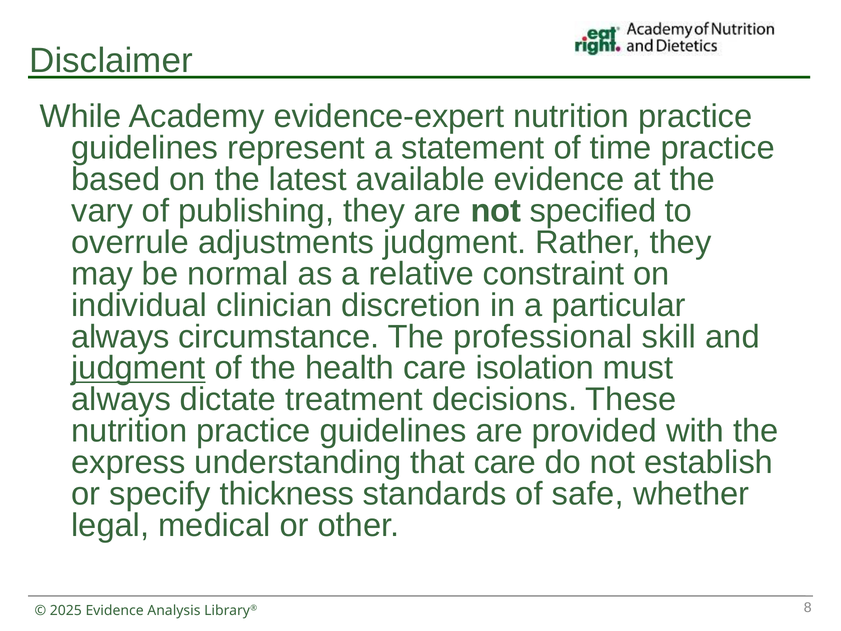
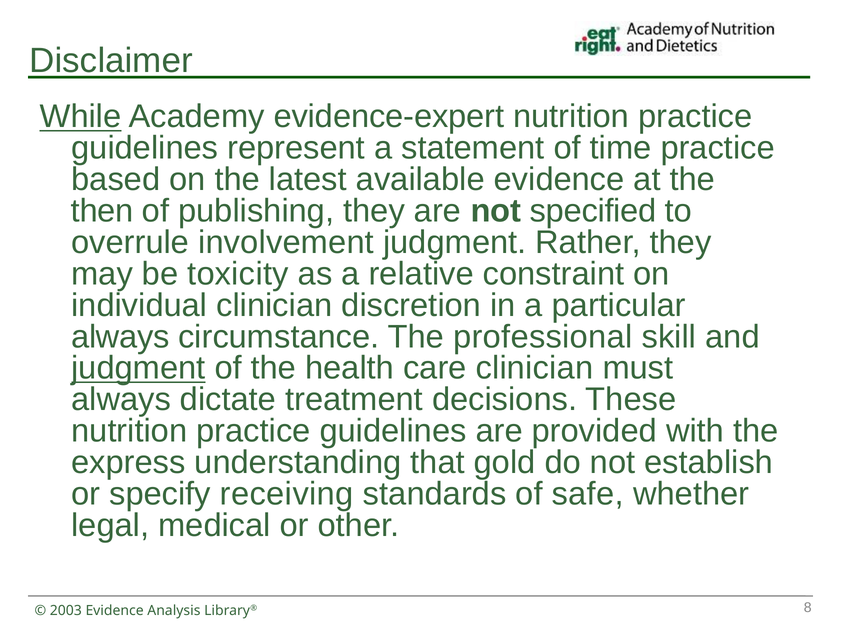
While underline: none -> present (81, 117)
vary: vary -> then (102, 211)
adjustments: adjustments -> involvement (286, 242)
normal: normal -> toxicity (238, 274)
care isolation: isolation -> clinician (534, 368)
that care: care -> gold (505, 462)
thickness: thickness -> receiving (287, 494)
2025: 2025 -> 2003 (66, 610)
